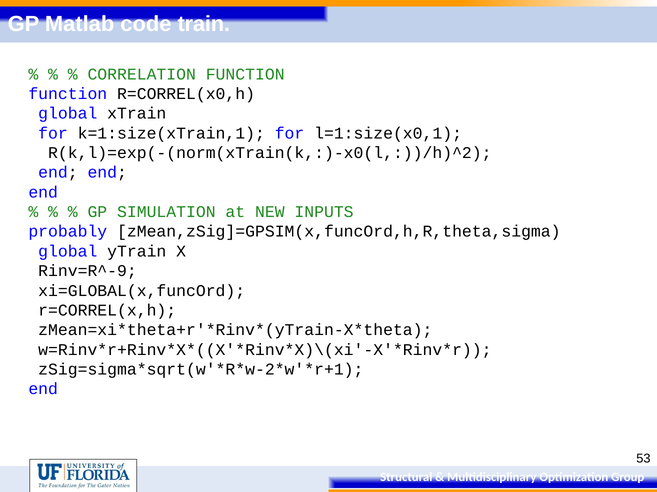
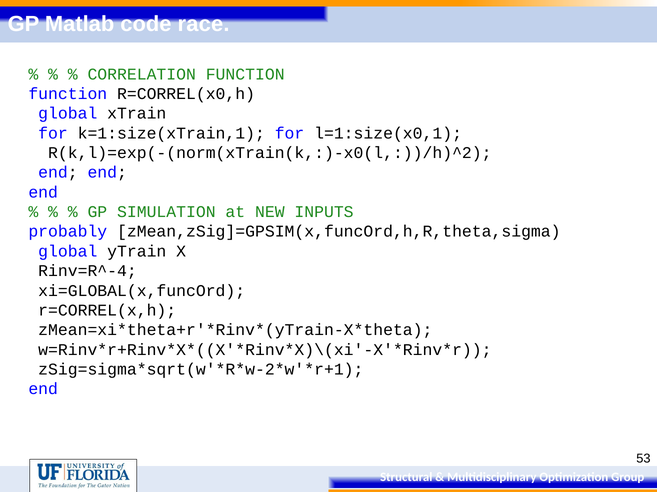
train: train -> race (204, 24)
Rinv=R^-9: Rinv=R^-9 -> Rinv=R^-4 (88, 271)
